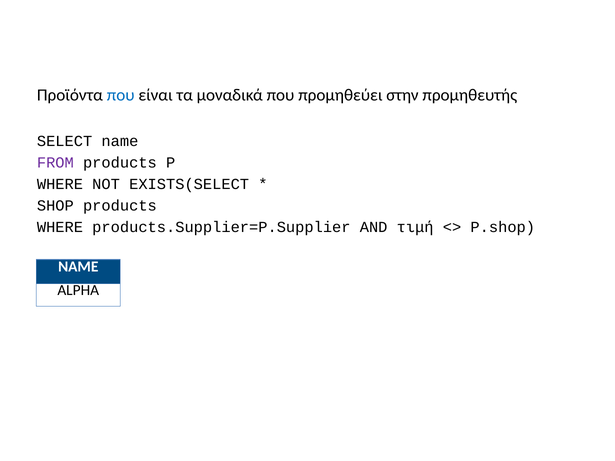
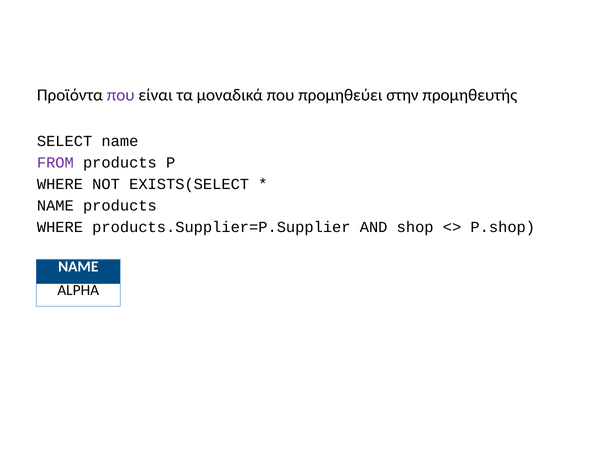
που colour: blue -> purple (121, 95)
SHOP: SHOP -> NAME (55, 206)
τιμή: τιμή -> shop (415, 228)
